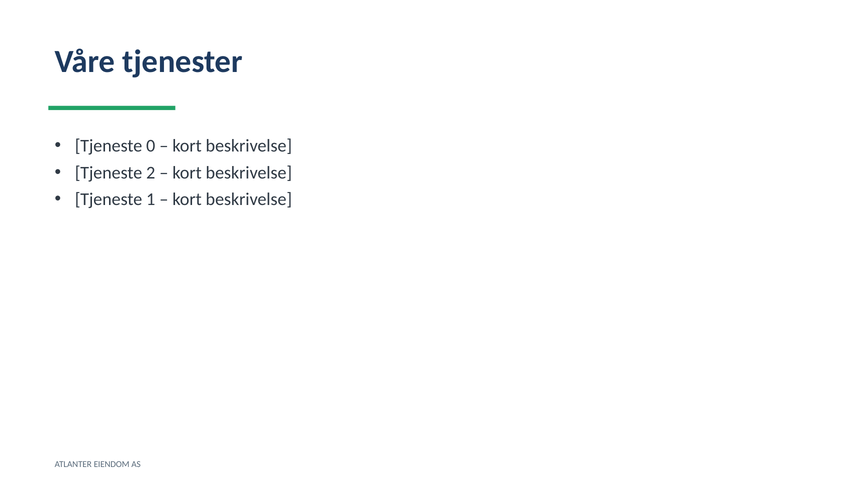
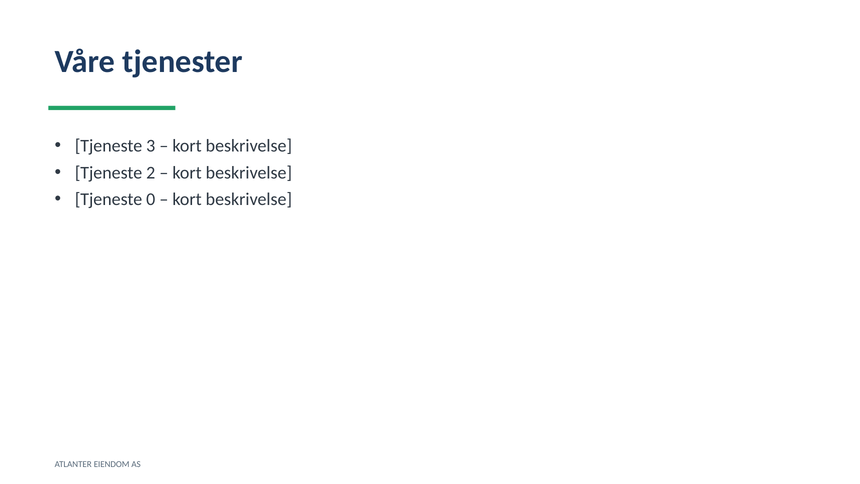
0: 0 -> 3 (151, 146)
1: 1 -> 0 (151, 199)
